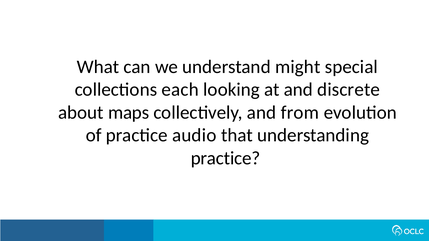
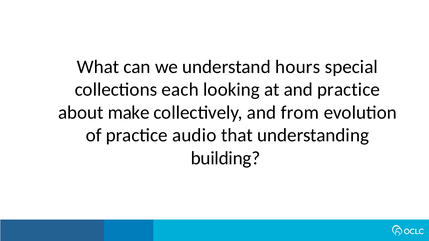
might: might -> hours (298, 67)
and discrete: discrete -> practice (349, 90)
maps: maps -> make (129, 113)
practice: practice -> building (225, 158)
